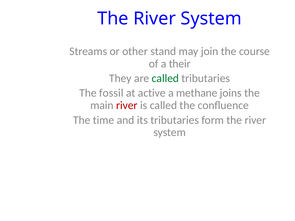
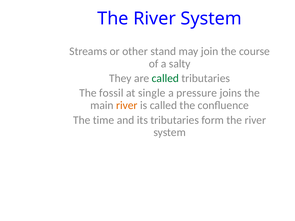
their: their -> salty (180, 64)
active: active -> single (152, 93)
methane: methane -> pressure (197, 93)
river colour: red -> orange (127, 105)
